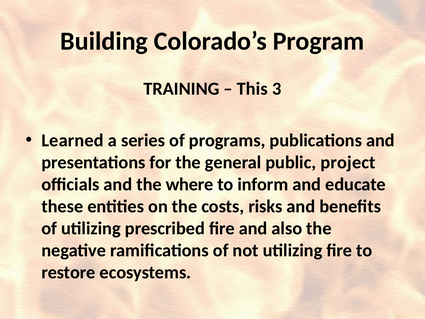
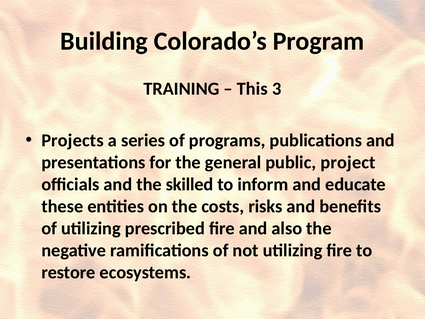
Learned: Learned -> Projects (73, 140)
where: where -> skilled (190, 184)
